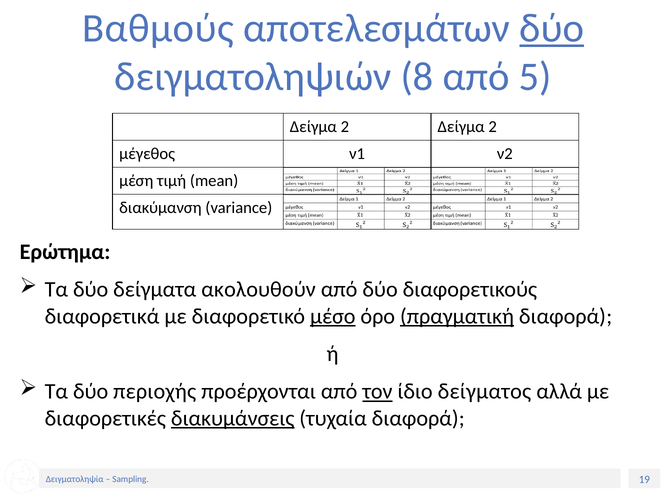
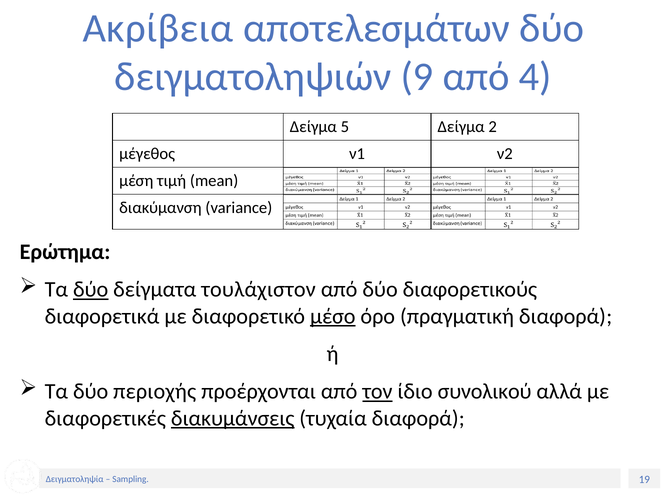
Βαθμούς: Βαθμούς -> Ακρίβεια (158, 28)
δύο underline: present -> none (552, 28)
8: 8 -> 9 (417, 77)
5: 5 -> 4 (535, 77)
2: 2 -> 5 (345, 127)
δύο underline: none -> present (91, 290)
ακολουθούν: ακολουθούν -> τουλάχιστον (259, 290)
πραγματική underline: present -> none (457, 316)
δείγματος: δείγματος -> συνολικού (485, 391)
